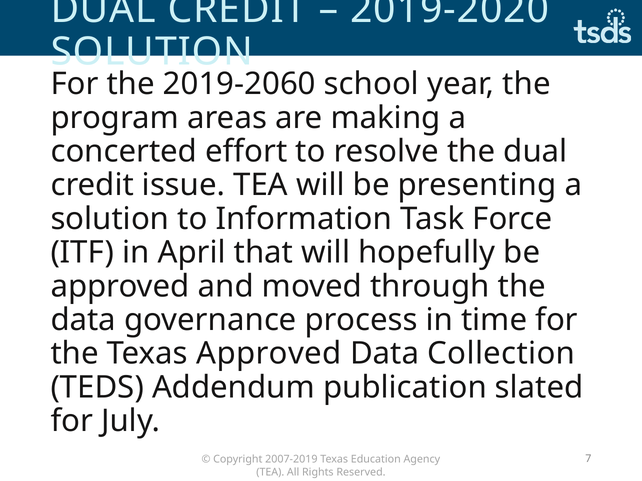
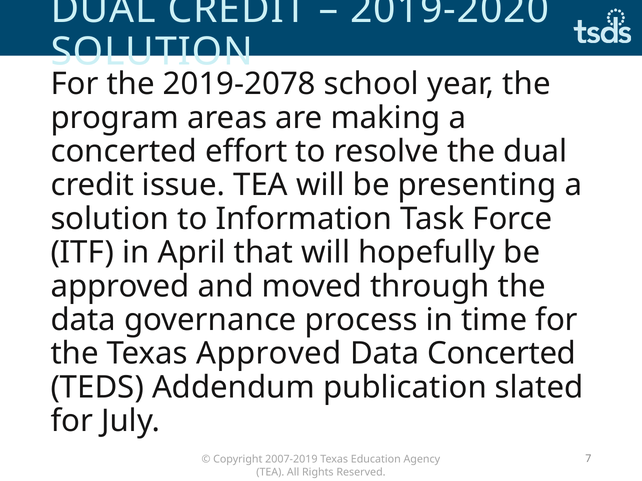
2019-2060: 2019-2060 -> 2019-2078 (239, 84)
Data Collection: Collection -> Concerted (502, 354)
